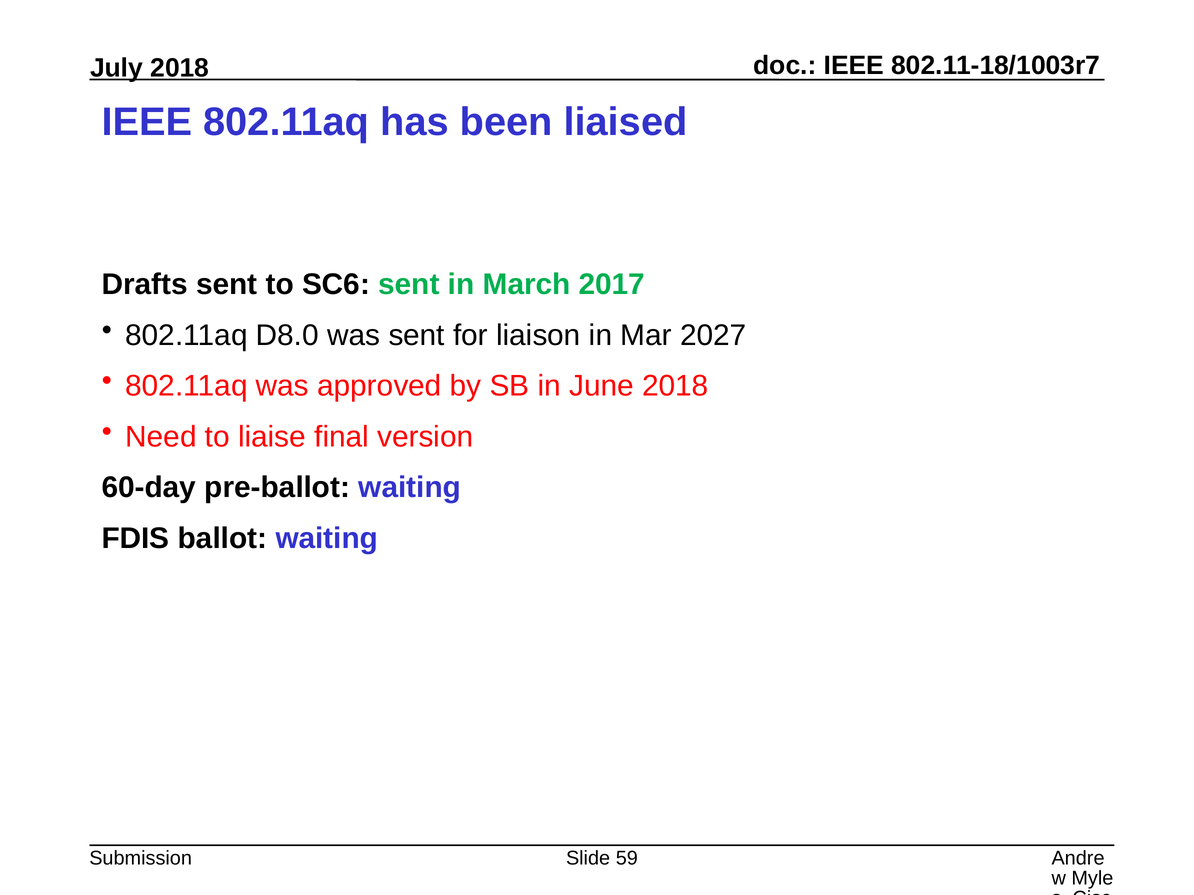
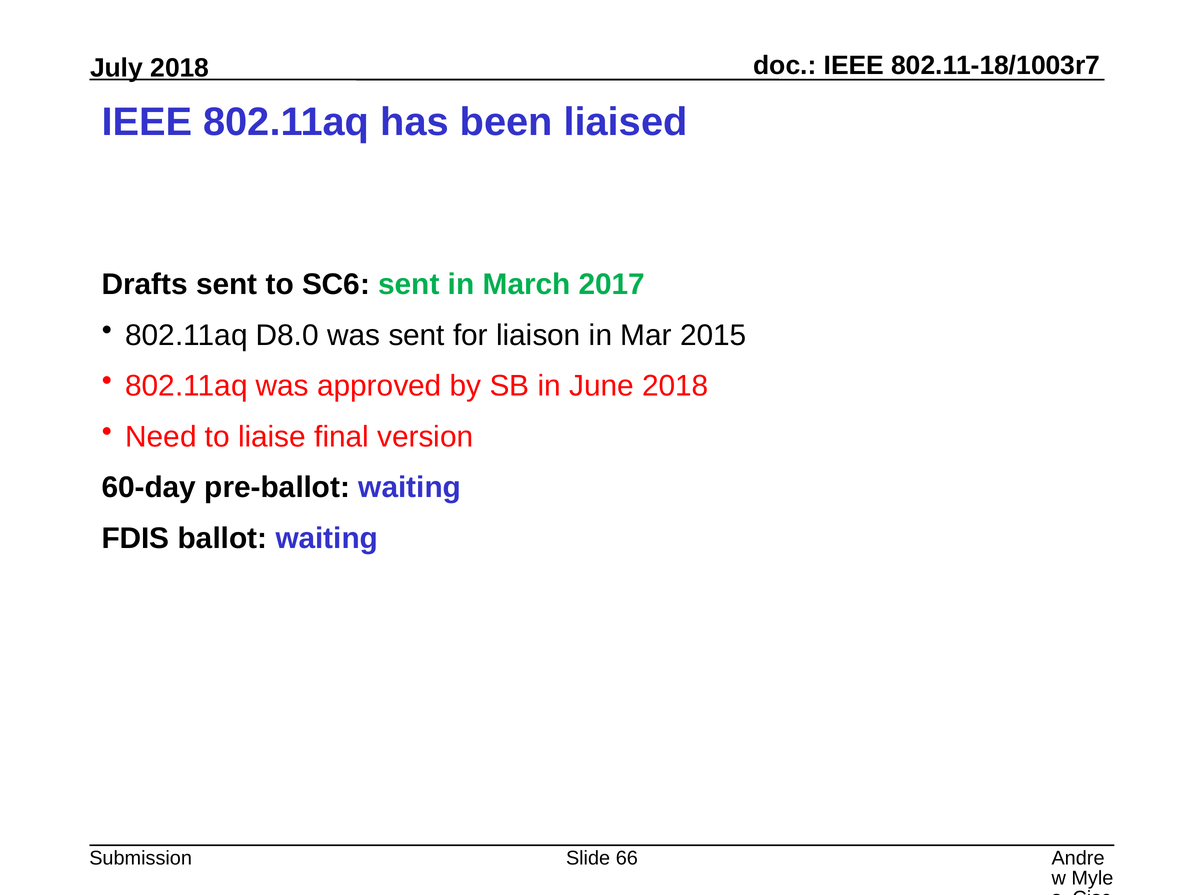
2027: 2027 -> 2015 (713, 335)
59: 59 -> 66 (627, 859)
